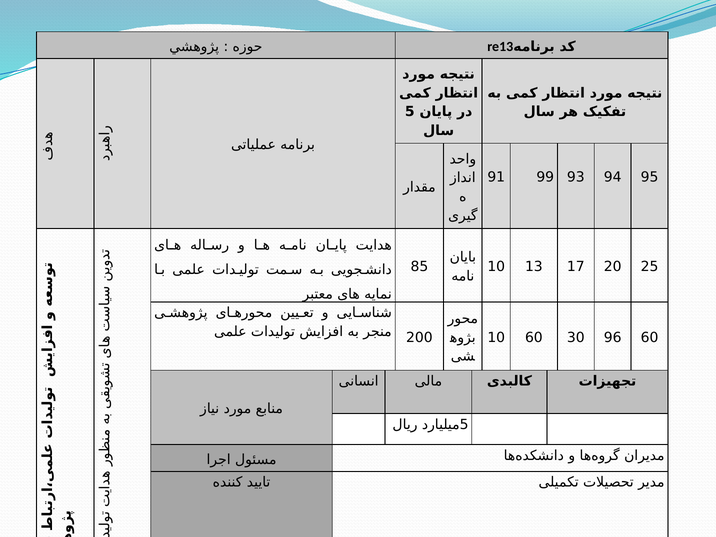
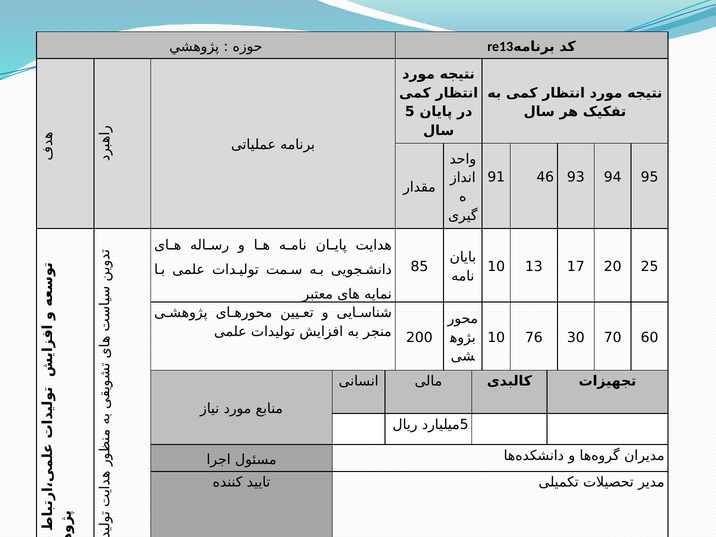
99: 99 -> 46 (545, 177)
10 60: 60 -> 76 (534, 338)
96: 96 -> 70 (613, 338)
